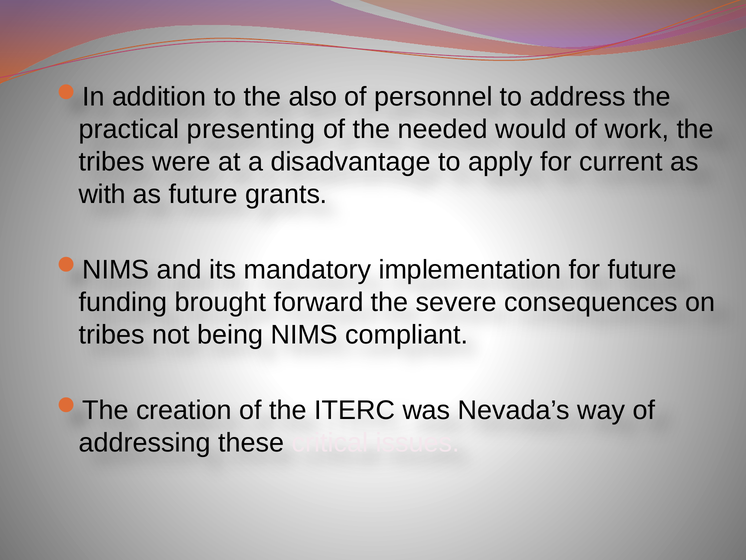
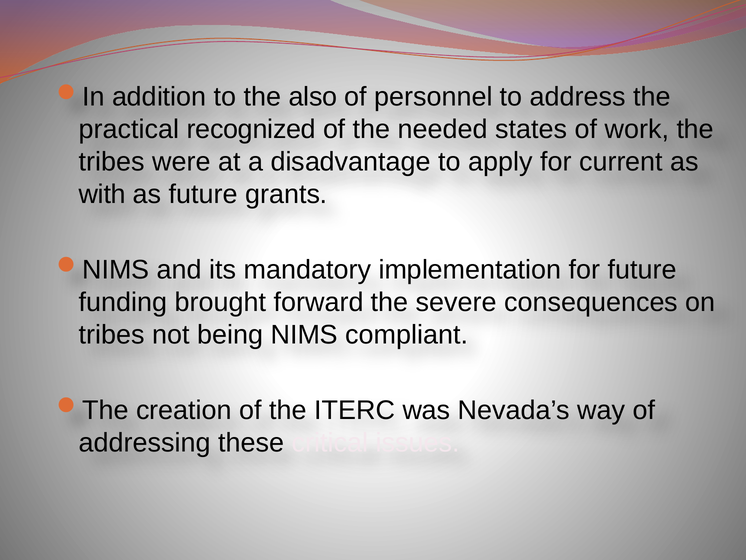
presenting: presenting -> recognized (251, 129)
would: would -> states (531, 129)
